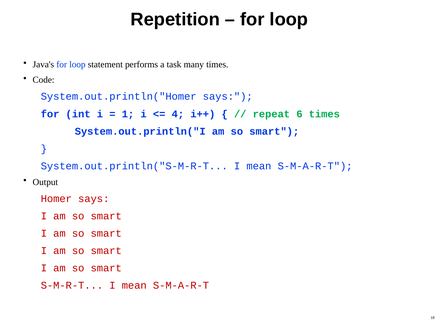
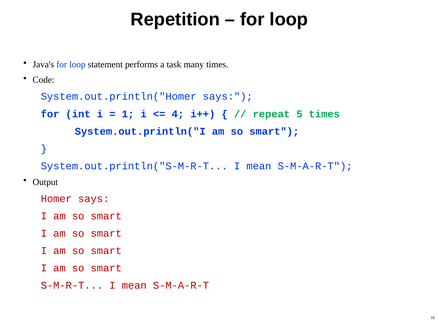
6: 6 -> 5 (299, 114)
